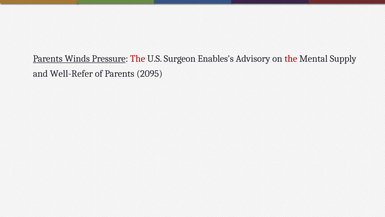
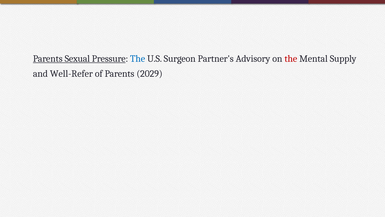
Winds: Winds -> Sexual (77, 59)
The colour: red -> blue (138, 59)
Enables's: Enables's -> Partner's (216, 59)
2095: 2095 -> 2029 (150, 74)
